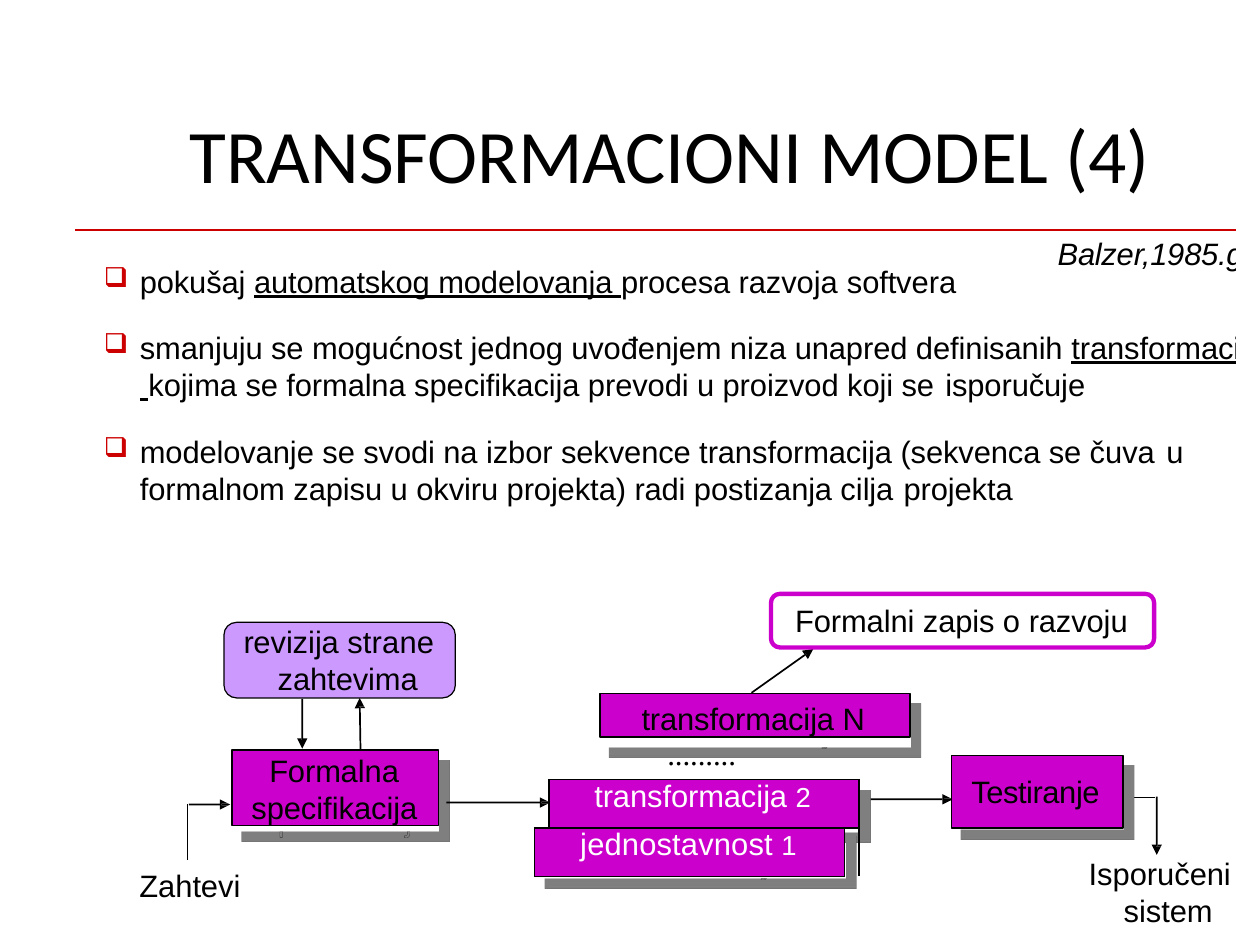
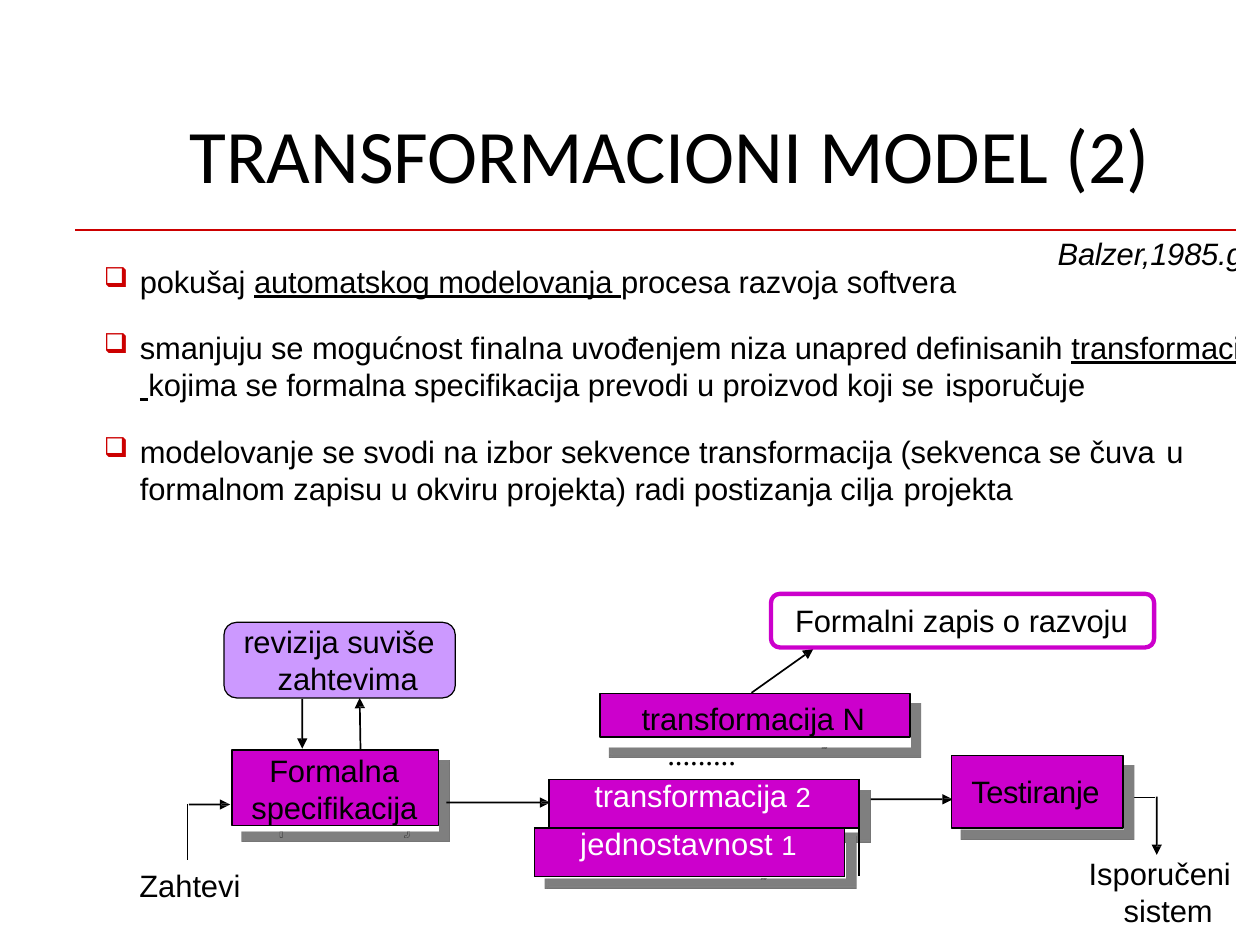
MODEL 4: 4 -> 2 (1108, 159)
jednog: jednog -> finalna (517, 349)
strane: strane -> suviše (391, 643)
